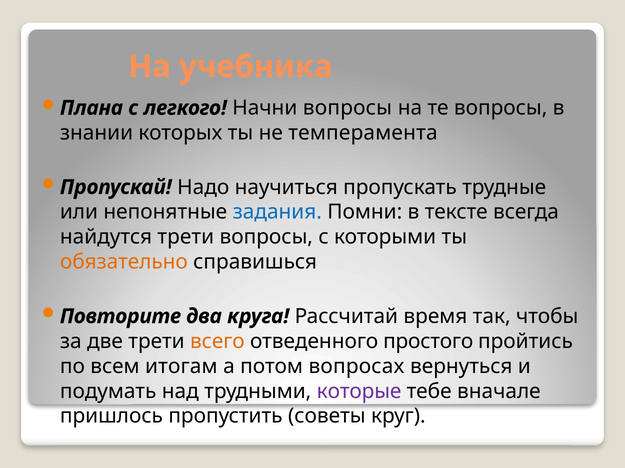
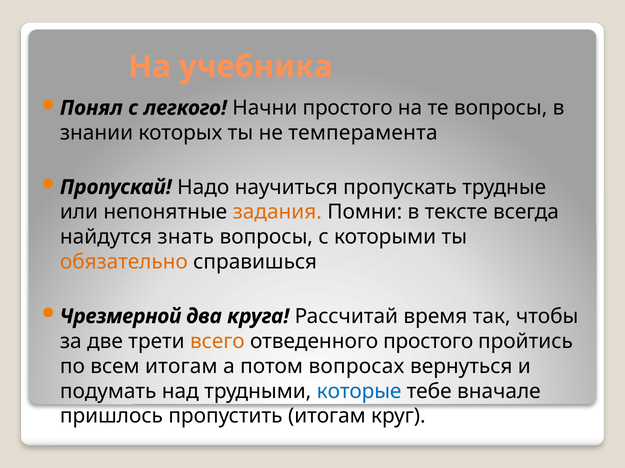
Плана: Плана -> Понял (91, 108)
Начни вопросы: вопросы -> простого (348, 108)
задания colour: blue -> orange (277, 212)
найдутся трети: трети -> знать (186, 237)
Повторите: Повторите -> Чрезмерной (120, 317)
которые colour: purple -> blue (359, 392)
пропустить советы: советы -> итогам (327, 417)
